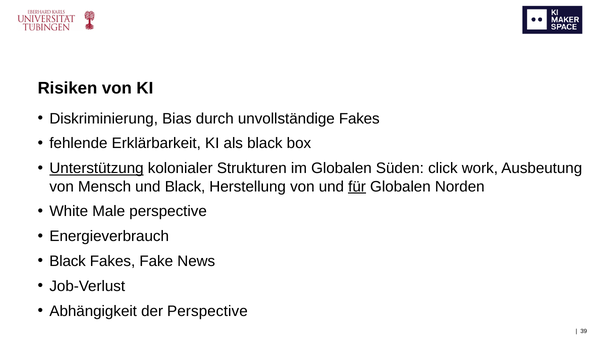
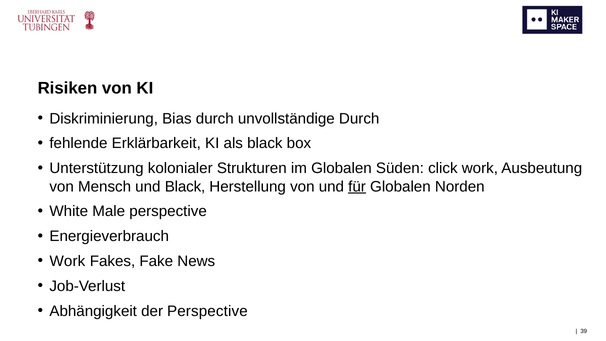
unvollständige Fakes: Fakes -> Durch (359, 118)
Unterstützung underline: present -> none (97, 168)
Black: Black -> Work (67, 261)
